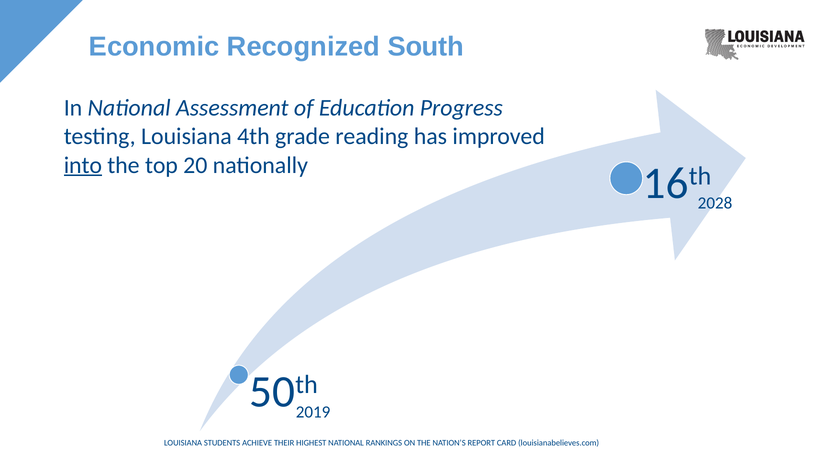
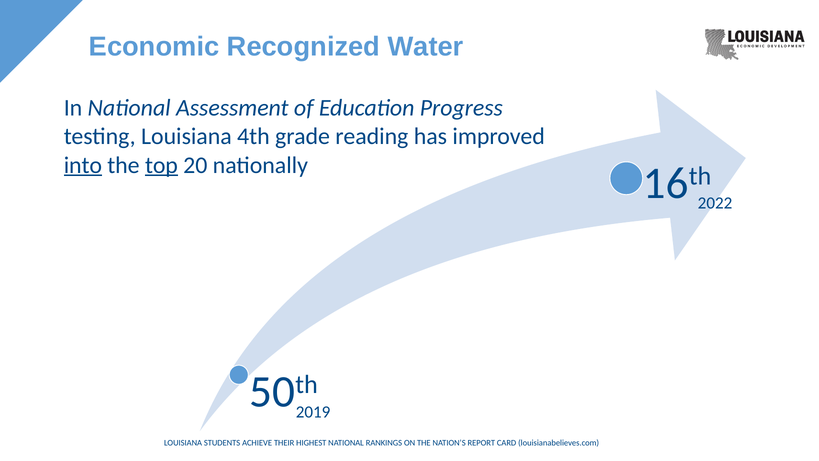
South: South -> Water (426, 47)
top underline: none -> present (161, 165)
2028: 2028 -> 2022 (715, 203)
